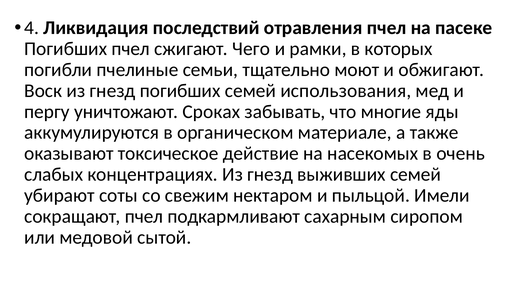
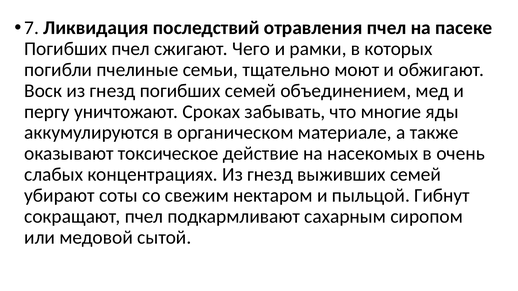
4: 4 -> 7 (32, 28)
использования: использования -> объединением (346, 91)
Имели: Имели -> Гибнут (442, 196)
